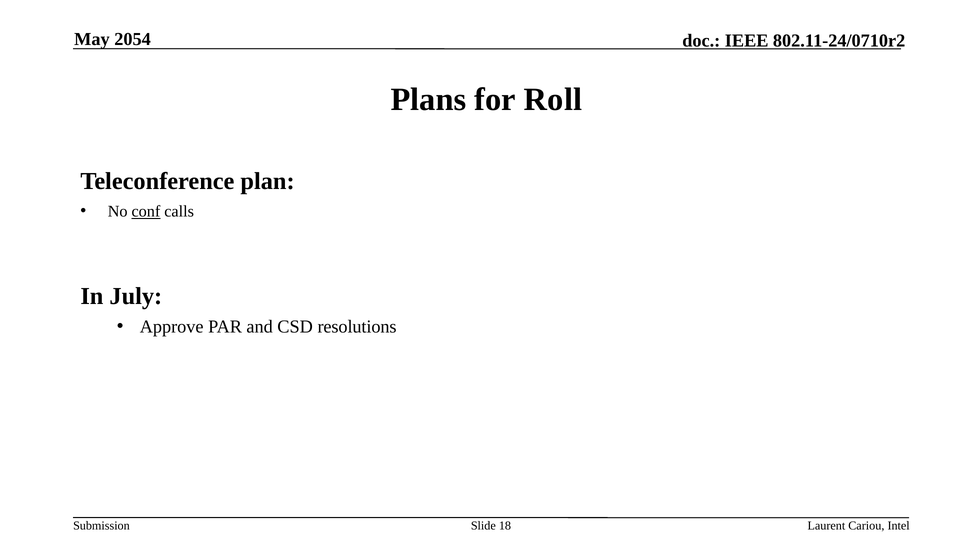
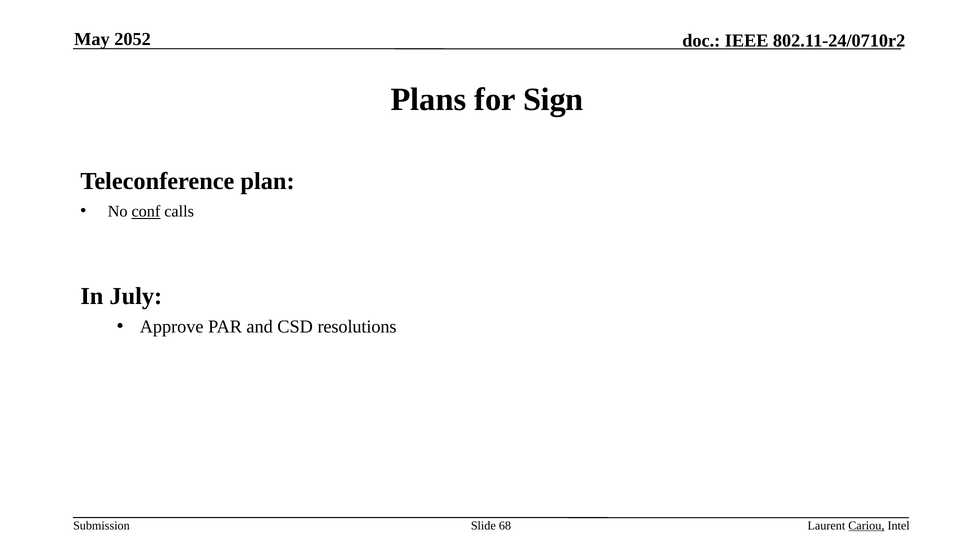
2054: 2054 -> 2052 (133, 39)
Roll: Roll -> Sign (553, 100)
18: 18 -> 68 (505, 525)
Cariou underline: none -> present (866, 525)
